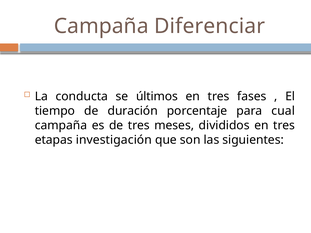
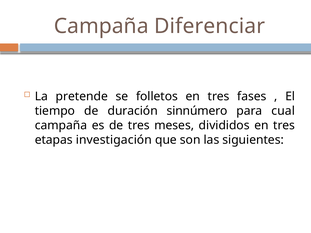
conducta: conducta -> pretende (82, 96)
últimos: últimos -> folletos (157, 96)
porcentaje: porcentaje -> sinnúmero (197, 111)
